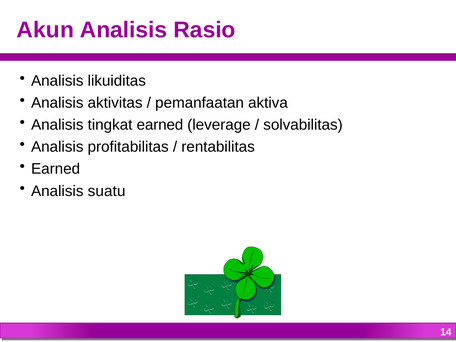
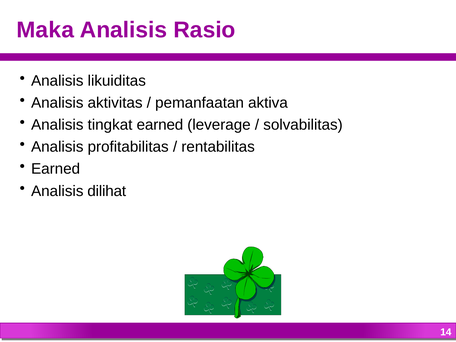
Akun: Akun -> Maka (45, 30)
suatu: suatu -> dilihat (107, 191)
